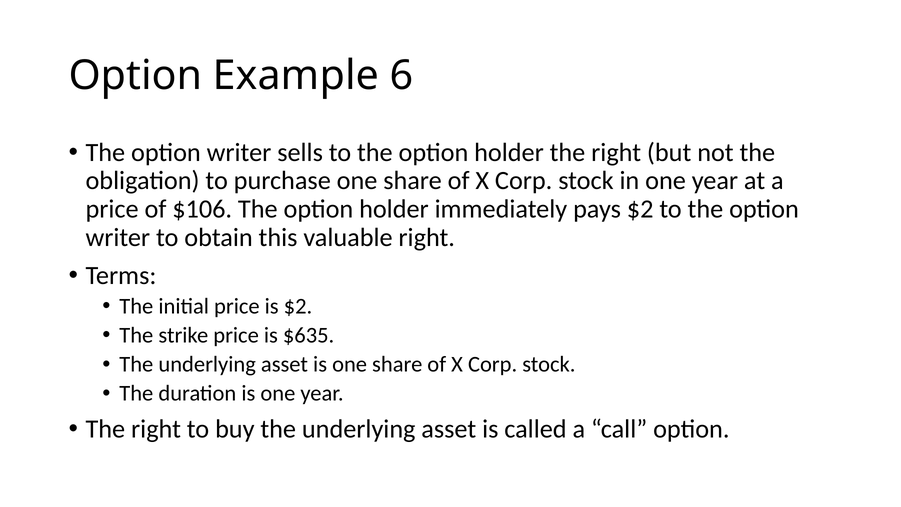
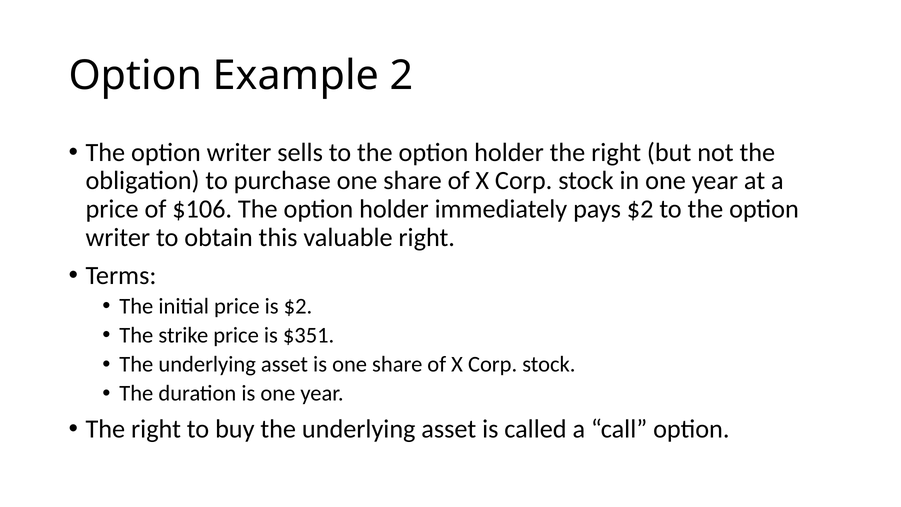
6: 6 -> 2 (401, 76)
$635: $635 -> $351 (309, 335)
